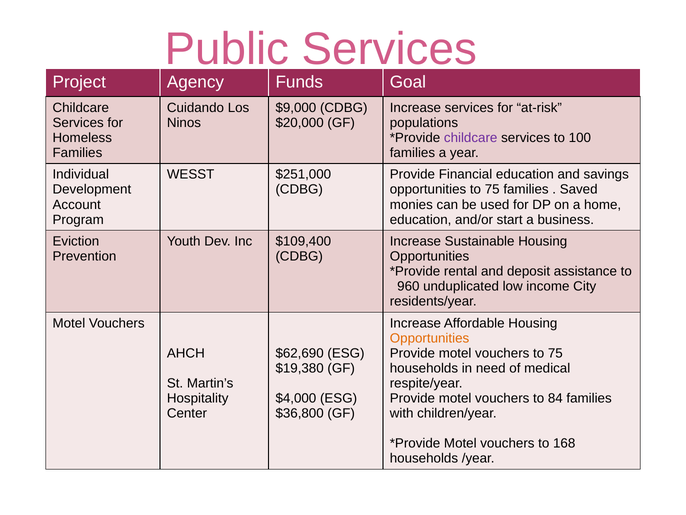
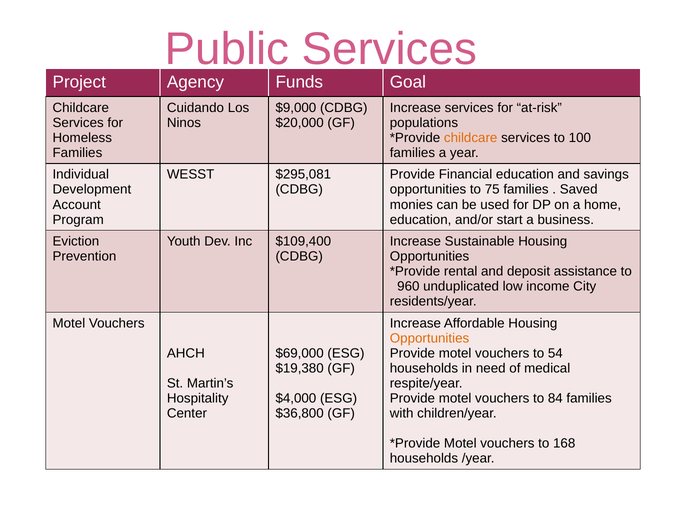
childcare colour: purple -> orange (471, 138)
$251,000: $251,000 -> $295,081 (303, 174)
$62,690: $62,690 -> $69,000 (300, 353)
vouchers to 75: 75 -> 54 (555, 353)
